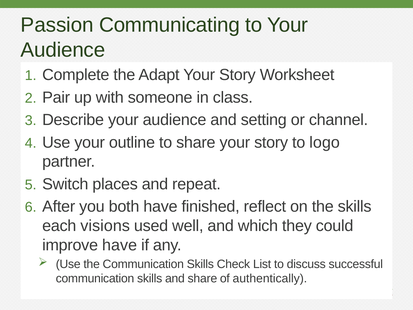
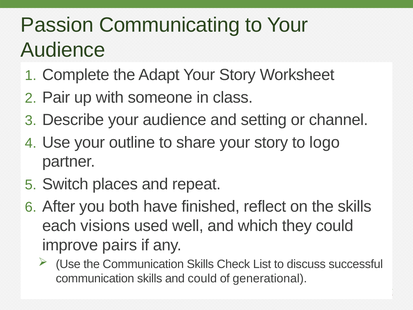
improve have: have -> pairs (120, 245)
and share: share -> could (202, 278)
authentically: authentically -> generational (270, 278)
